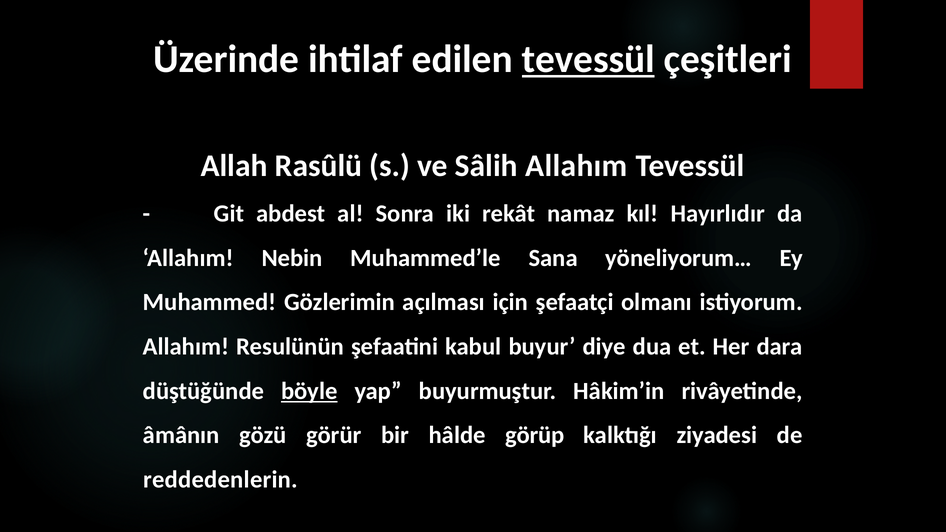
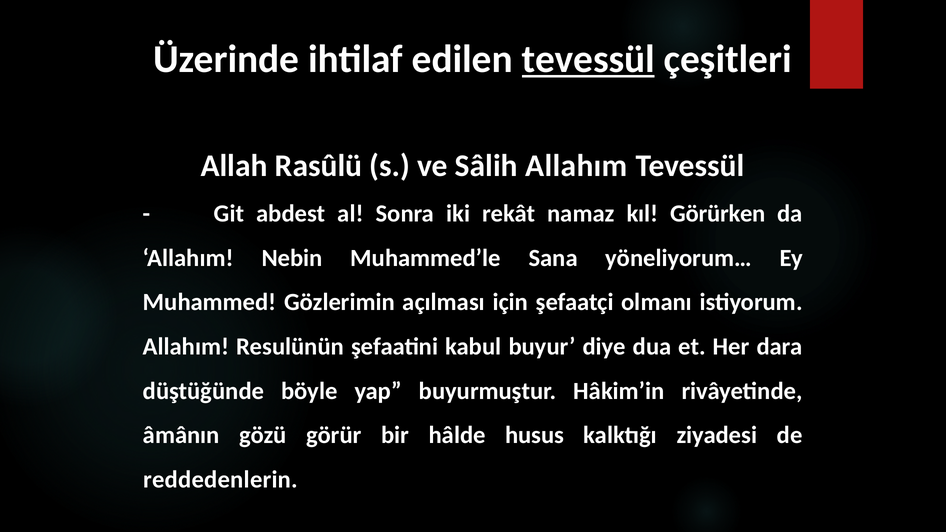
Hayırlıdır: Hayırlıdır -> Görürken (718, 214)
böyle underline: present -> none (309, 391)
görüp: görüp -> husus (535, 435)
